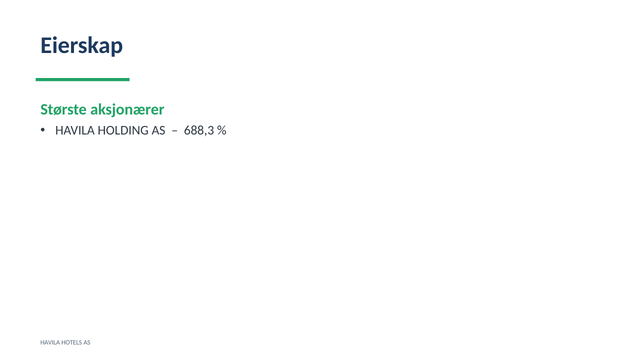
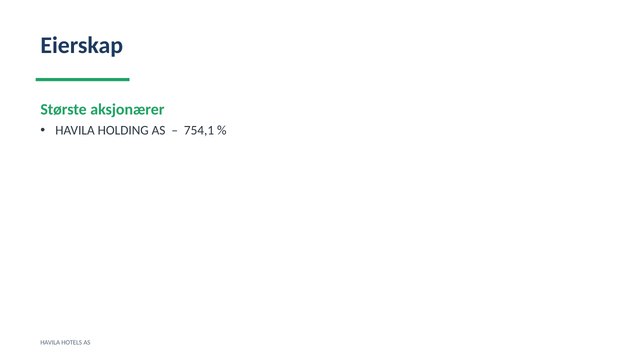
688,3: 688,3 -> 754,1 (199, 131)
